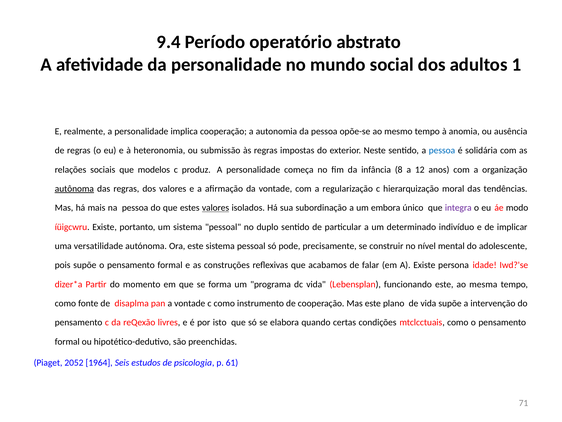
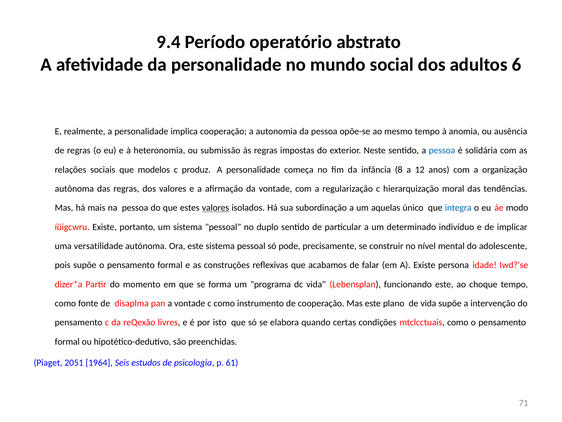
1: 1 -> 6 (516, 65)
autônoma underline: present -> none (74, 189)
embora: embora -> aquelas (386, 208)
integra colour: purple -> blue (458, 208)
mesma: mesma -> choque (483, 284)
2052: 2052 -> 2051 (74, 362)
